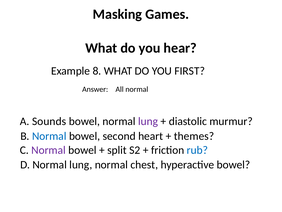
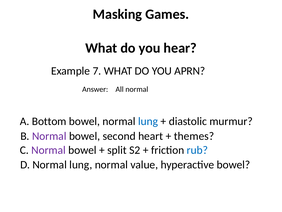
8: 8 -> 7 (97, 71)
FIRST: FIRST -> APRN (190, 71)
Sounds: Sounds -> Bottom (49, 121)
lung colour: purple -> blue (148, 121)
Normal colour: blue -> purple (49, 136)
chest: chest -> value (144, 164)
